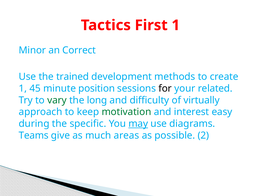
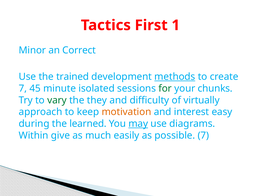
methods underline: none -> present (175, 77)
1: 1 -> 7 (23, 88)
position: position -> isolated (97, 88)
for colour: black -> green (165, 88)
related: related -> chunks (215, 88)
long: long -> they (97, 100)
motivation colour: green -> orange (126, 112)
specific: specific -> learned (88, 124)
Teams: Teams -> Within (34, 135)
areas: areas -> easily (127, 135)
possible 2: 2 -> 7 (203, 135)
